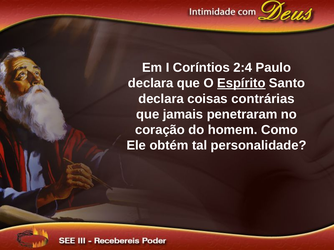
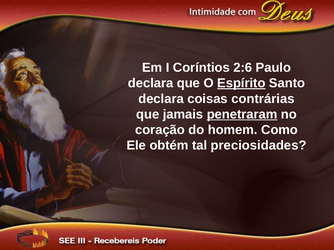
2:4: 2:4 -> 2:6 (243, 68)
penetraram underline: none -> present (242, 115)
personalidade: personalidade -> preciosidades (259, 146)
